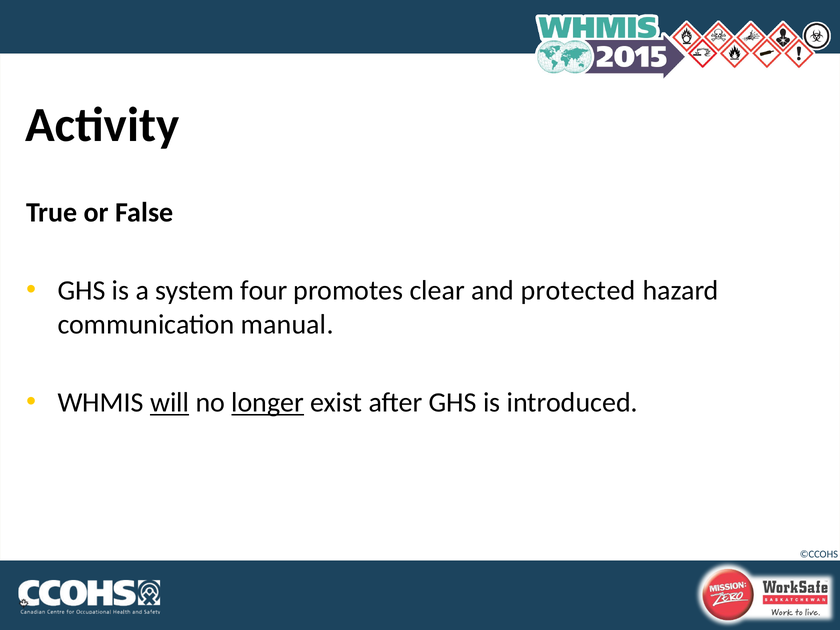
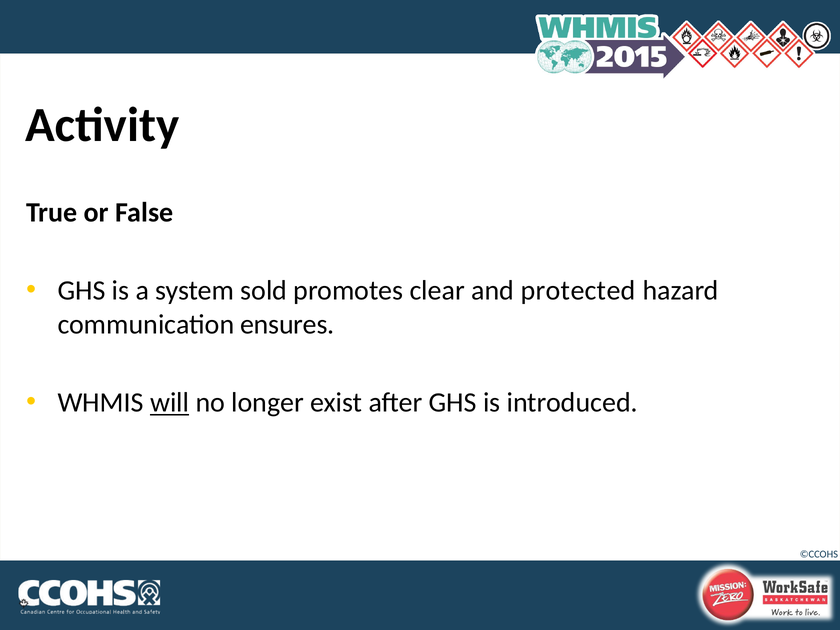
four: four -> sold (264, 291)
manual: manual -> ensures (287, 324)
longer underline: present -> none (268, 403)
